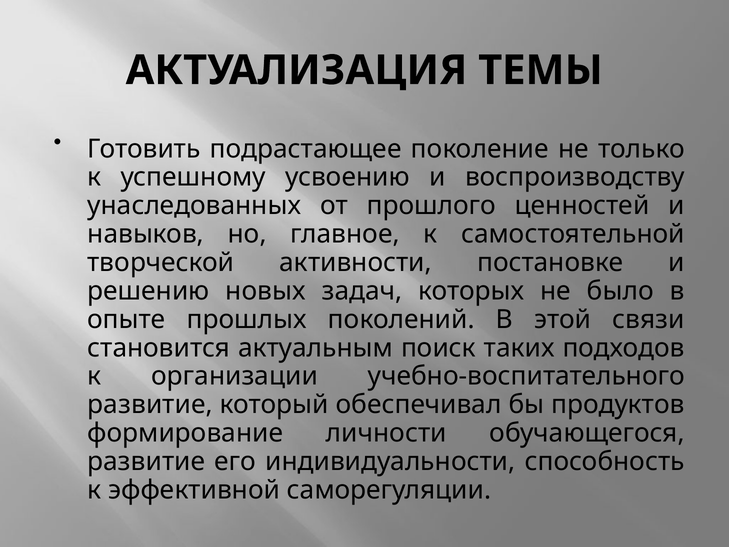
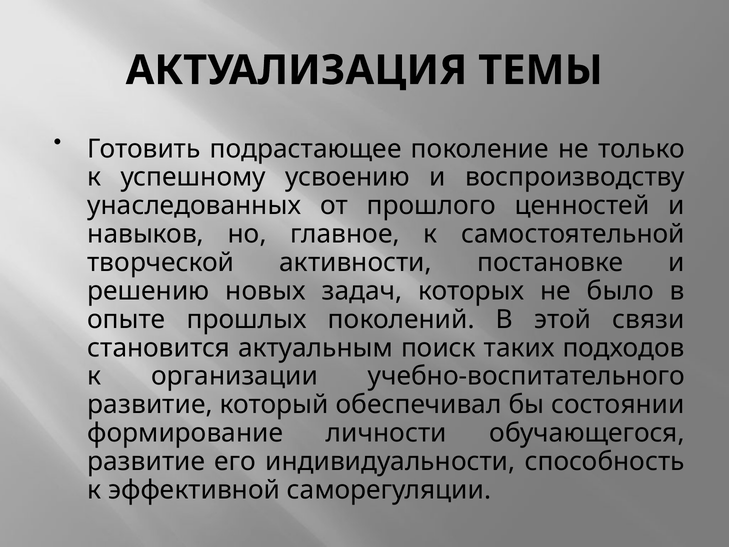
продуктов: продуктов -> состоянии (618, 405)
